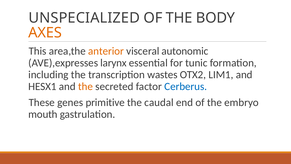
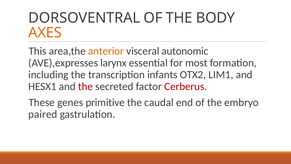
UNSPECIALIZED: UNSPECIALIZED -> DORSOVENTRAL (84, 18)
tunic: tunic -> most (196, 63)
wastes: wastes -> infants (162, 75)
the colour: orange -> red (85, 86)
Cerberus colour: blue -> red (186, 86)
mouth: mouth -> paired (43, 114)
